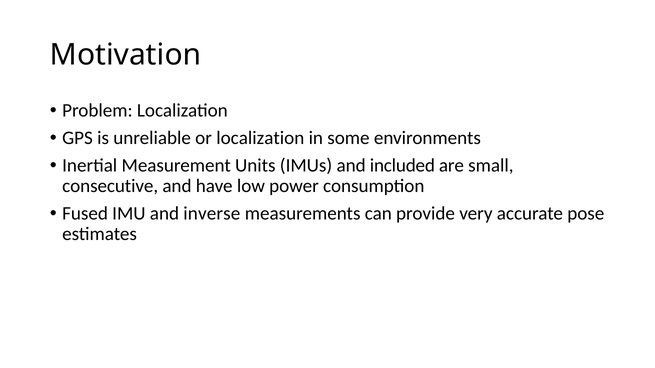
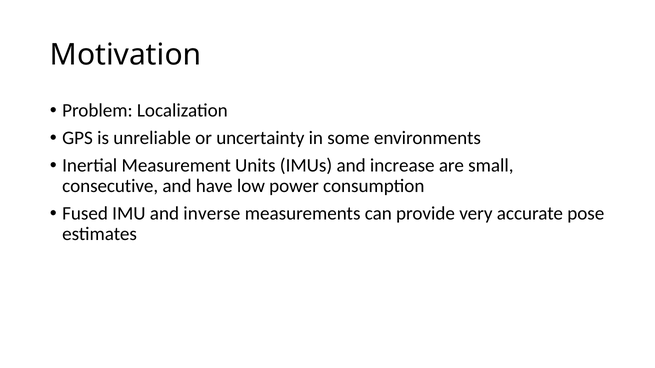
or localization: localization -> uncertainty (260, 138)
included: included -> increase (402, 166)
